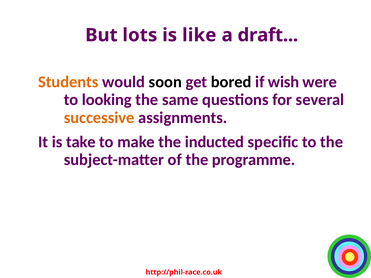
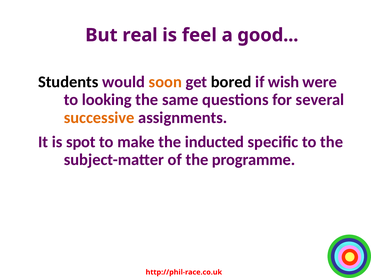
lots: lots -> real (140, 35)
like: like -> feel (199, 35)
draft: draft -> good (268, 35)
Students colour: orange -> black (68, 82)
soon colour: black -> orange (165, 82)
take: take -> spot (81, 142)
